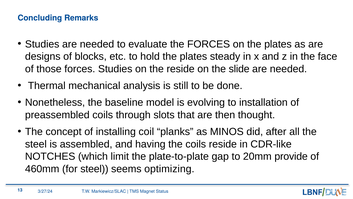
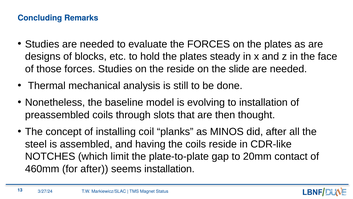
provide: provide -> contact (291, 156)
for steel: steel -> after (94, 169)
seems optimizing: optimizing -> installation (169, 169)
